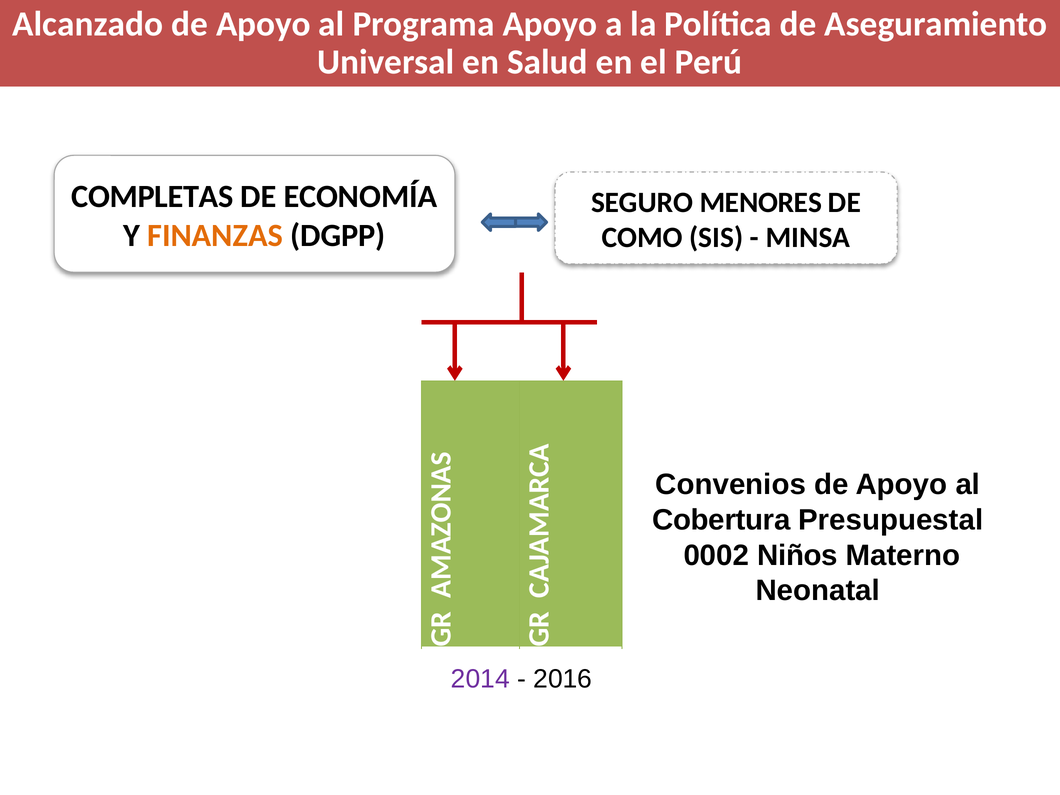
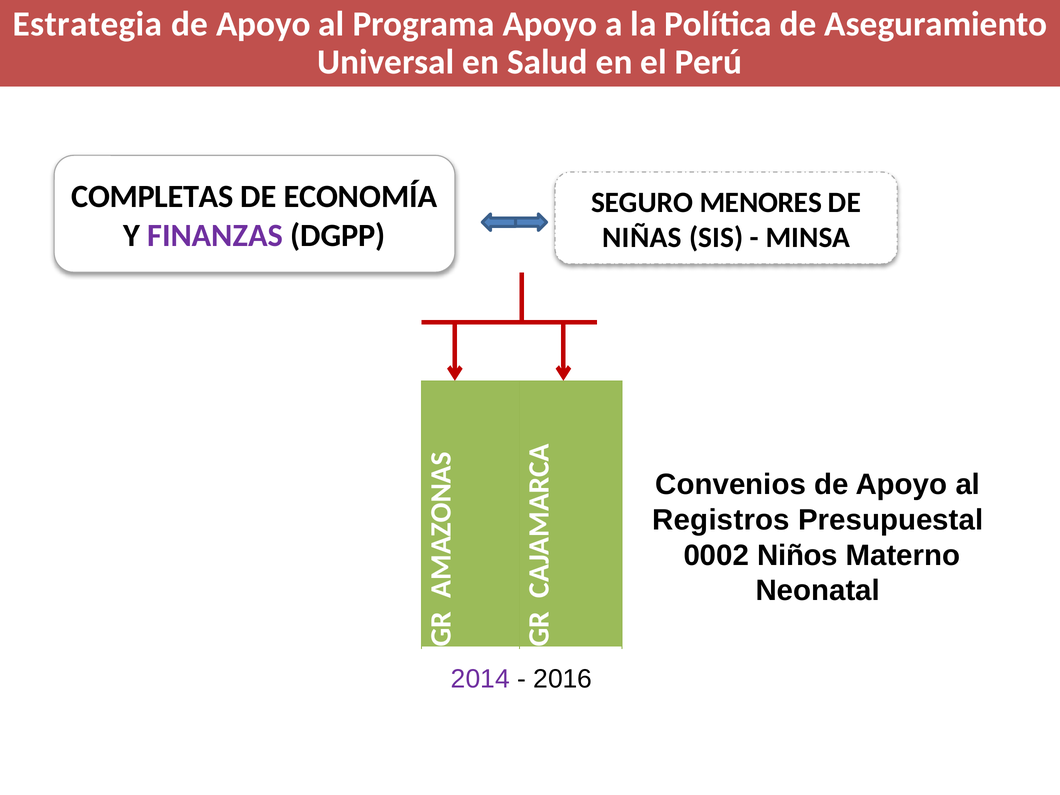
Alcanzado: Alcanzado -> Estrategia (88, 24)
FINANZAS colour: orange -> purple (215, 235)
COMO: COMO -> NIÑAS (642, 238)
Cobertura: Cobertura -> Registros (721, 520)
